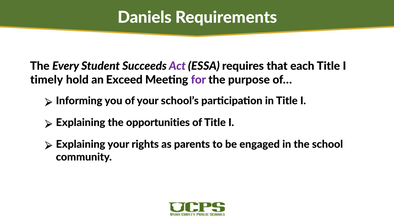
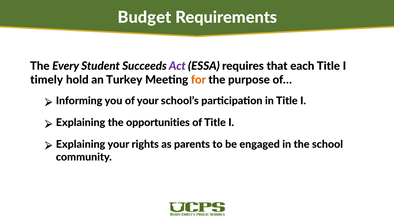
Daniels: Daniels -> Budget (144, 18)
Exceed: Exceed -> Turkey (124, 80)
for colour: purple -> orange (198, 80)
